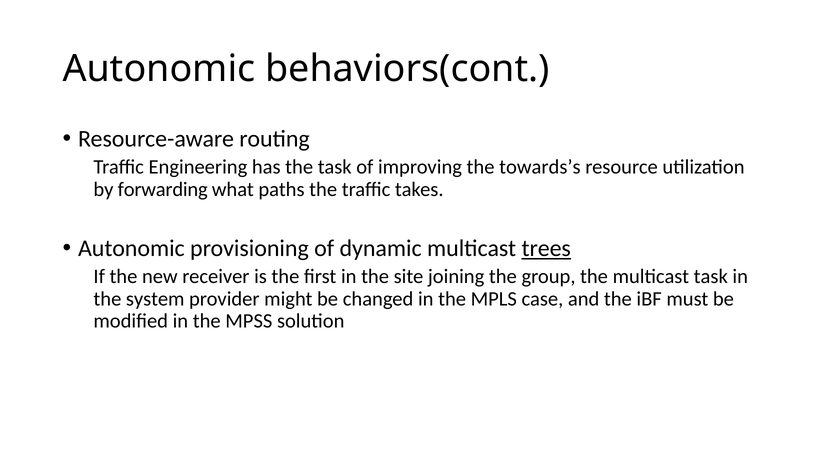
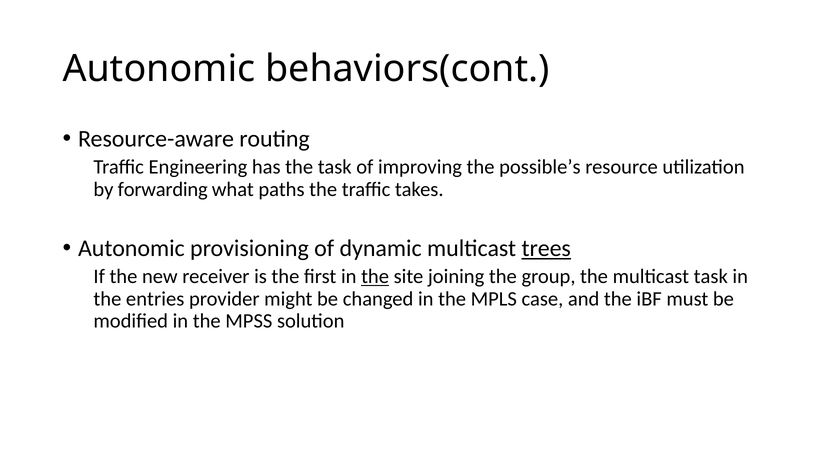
towards’s: towards’s -> possible’s (540, 167)
the underline: none -> present (375, 277)
system: system -> entries (155, 299)
